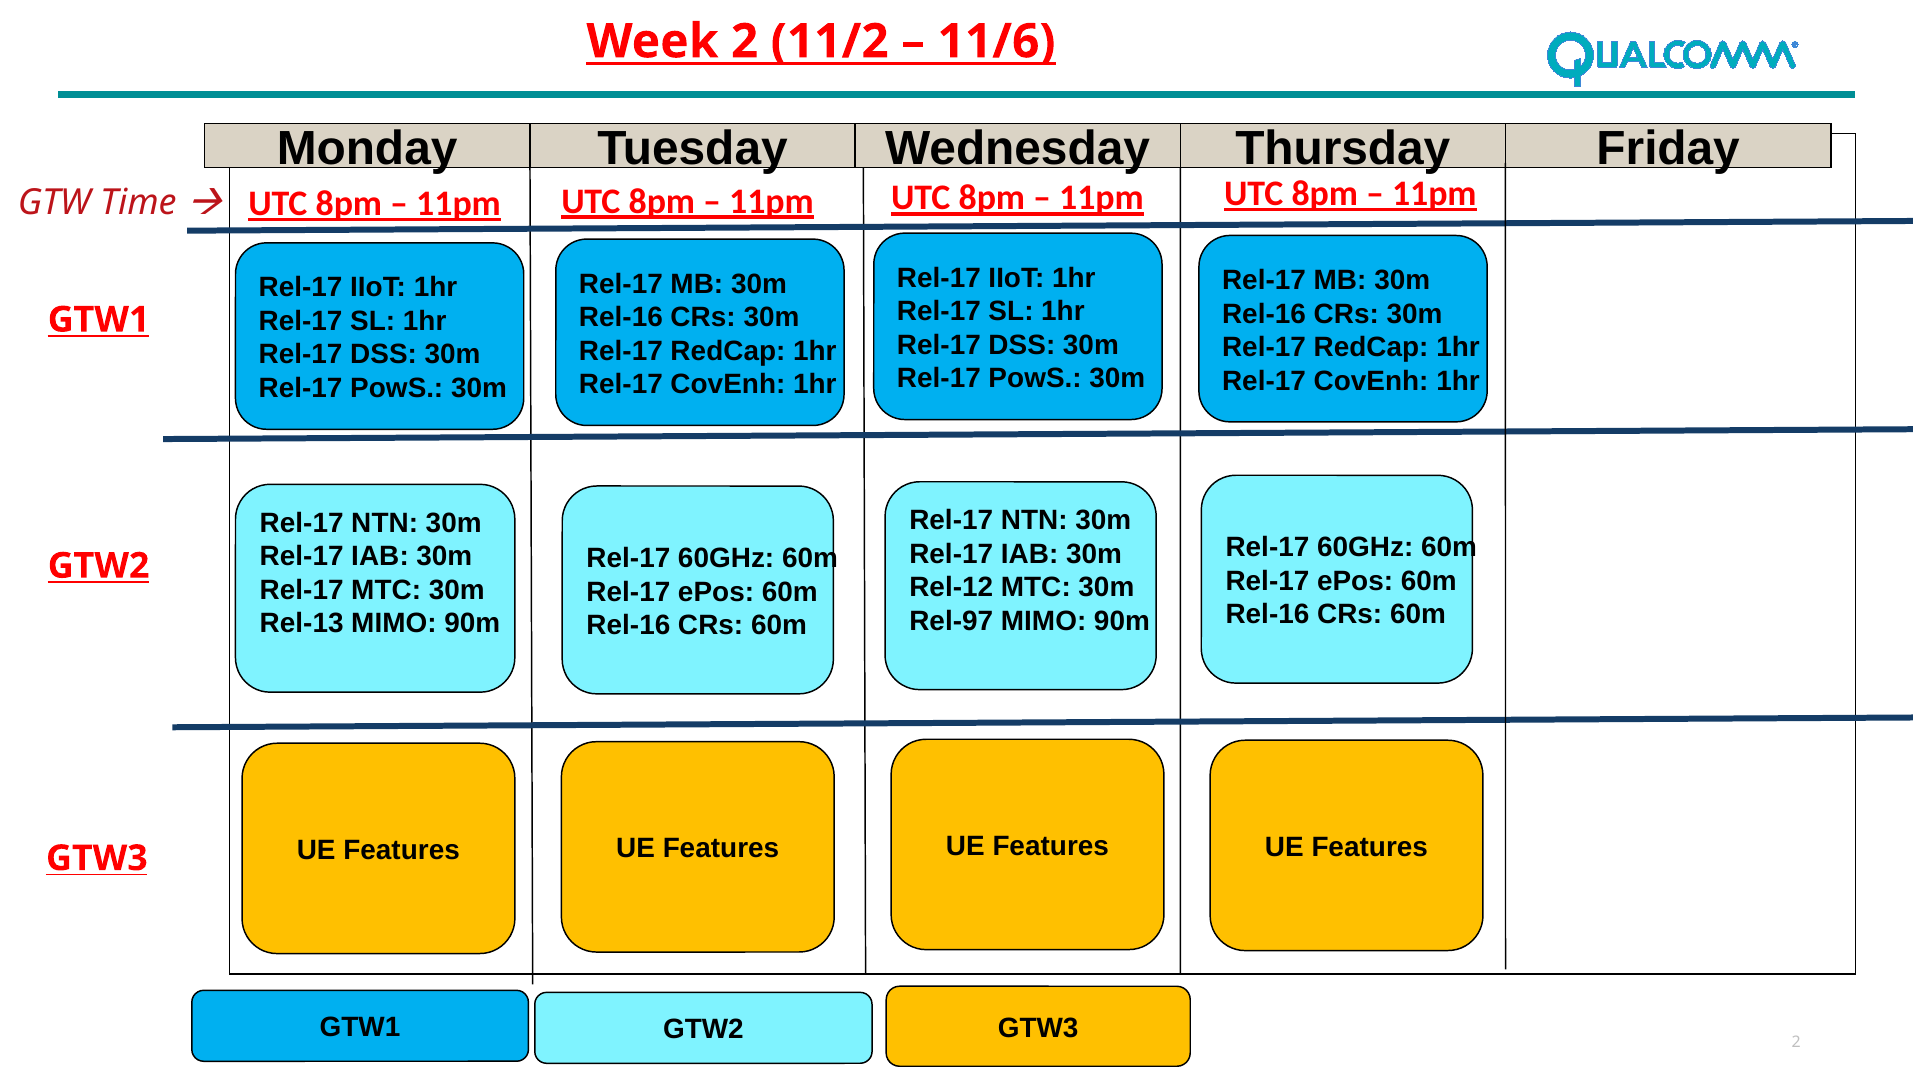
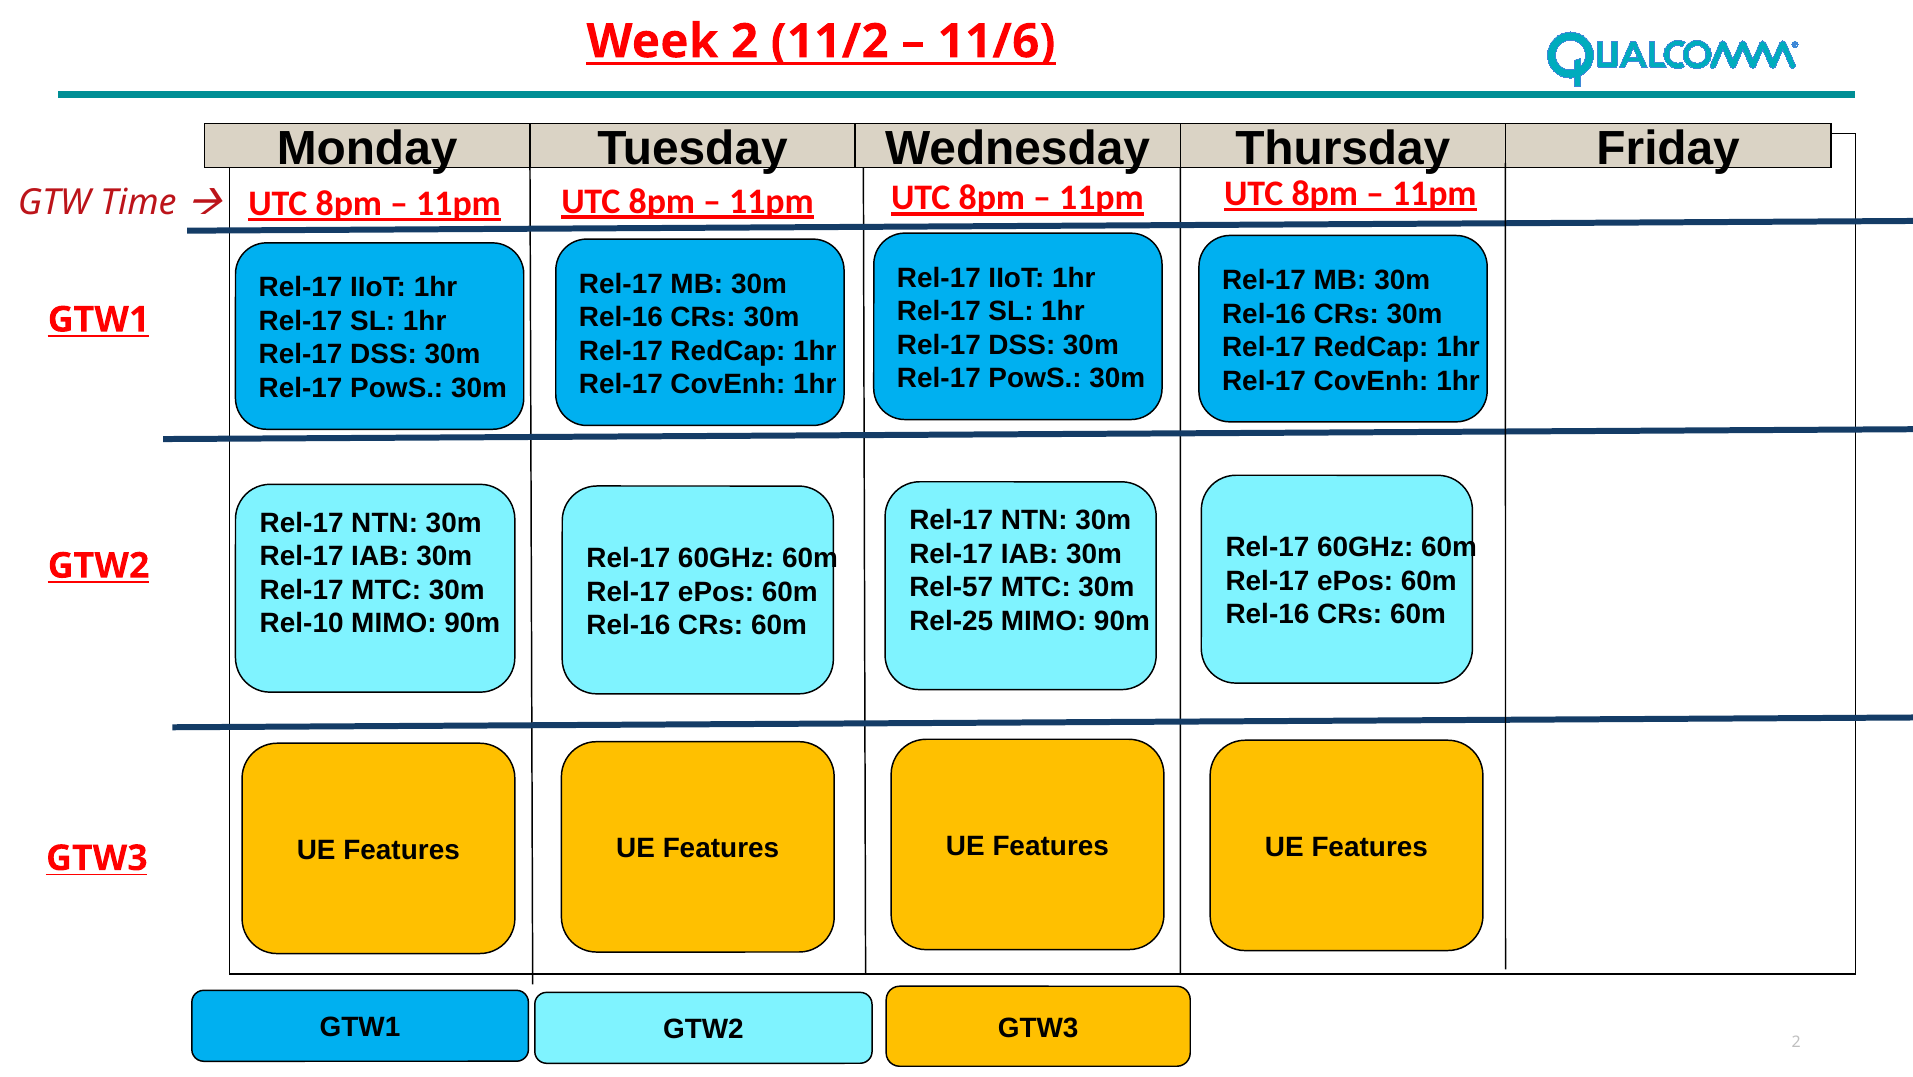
Rel-12: Rel-12 -> Rel-57 (951, 587)
Rel-97: Rel-97 -> Rel-25 (951, 621)
Rel-13: Rel-13 -> Rel-10 (302, 623)
